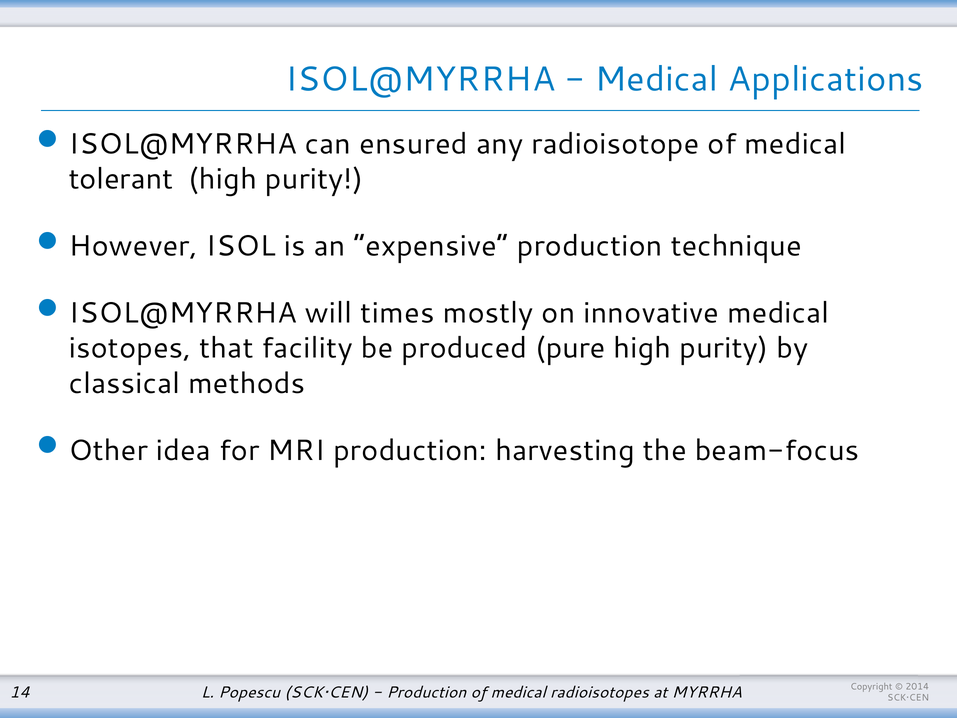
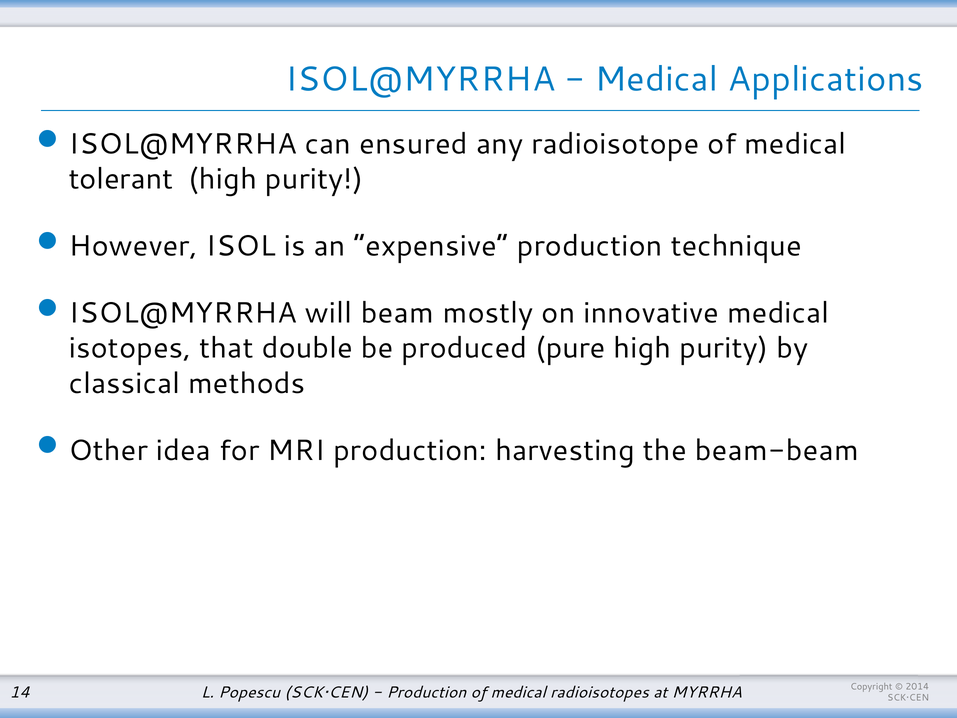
times: times -> beam (397, 313)
facility: facility -> double (307, 348)
beam-focus: beam-focus -> beam-beam (777, 450)
